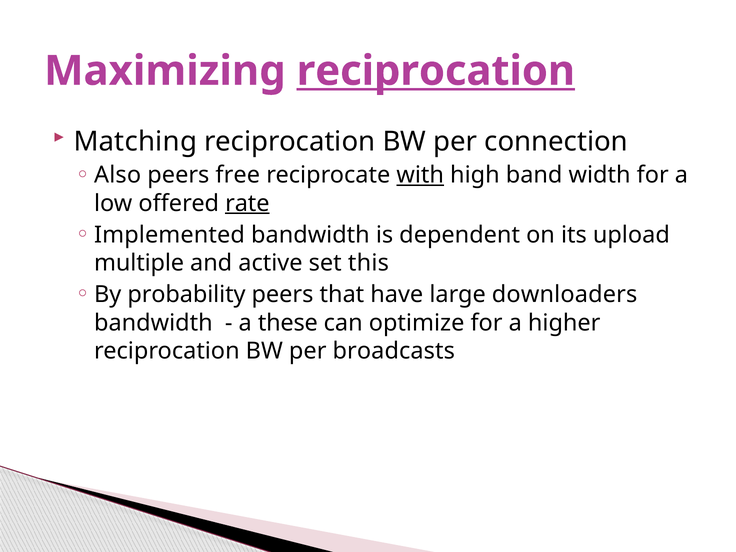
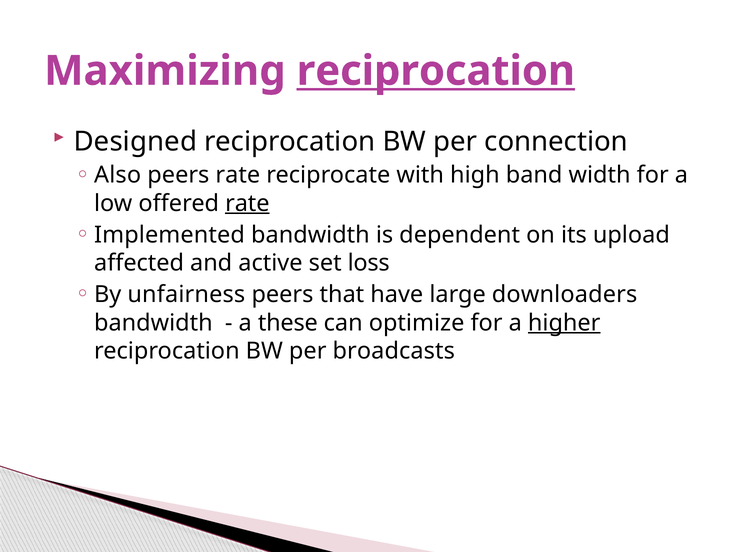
Matching: Matching -> Designed (135, 141)
peers free: free -> rate (238, 175)
with underline: present -> none (420, 175)
multiple: multiple -> affected (139, 263)
this: this -> loss (369, 263)
probability: probability -> unfairness (186, 295)
higher underline: none -> present (564, 323)
